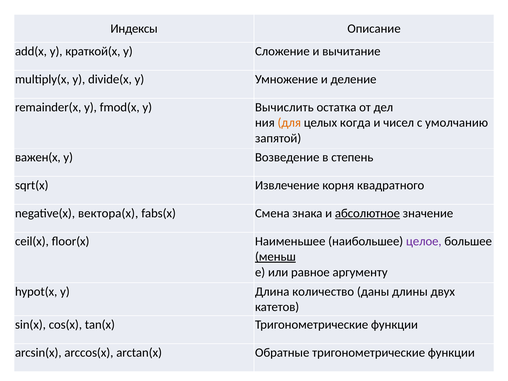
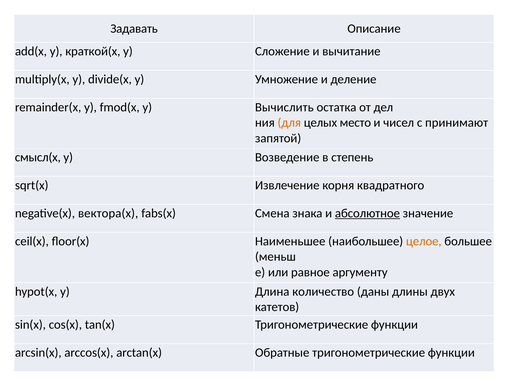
Индексы: Индексы -> Задавать (134, 29)
когда: когда -> место (355, 123)
умолчанию: умолчанию -> принимают (457, 123)
важен(x: важен(x -> смысл(x (38, 157)
целое colour: purple -> orange (424, 241)
меньш underline: present -> none (275, 257)
